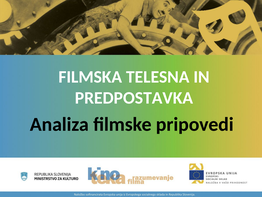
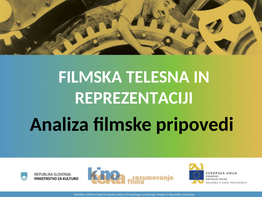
PREDPOSTAVKA: PREDPOSTAVKA -> REPREZENTACIJI (134, 98)
